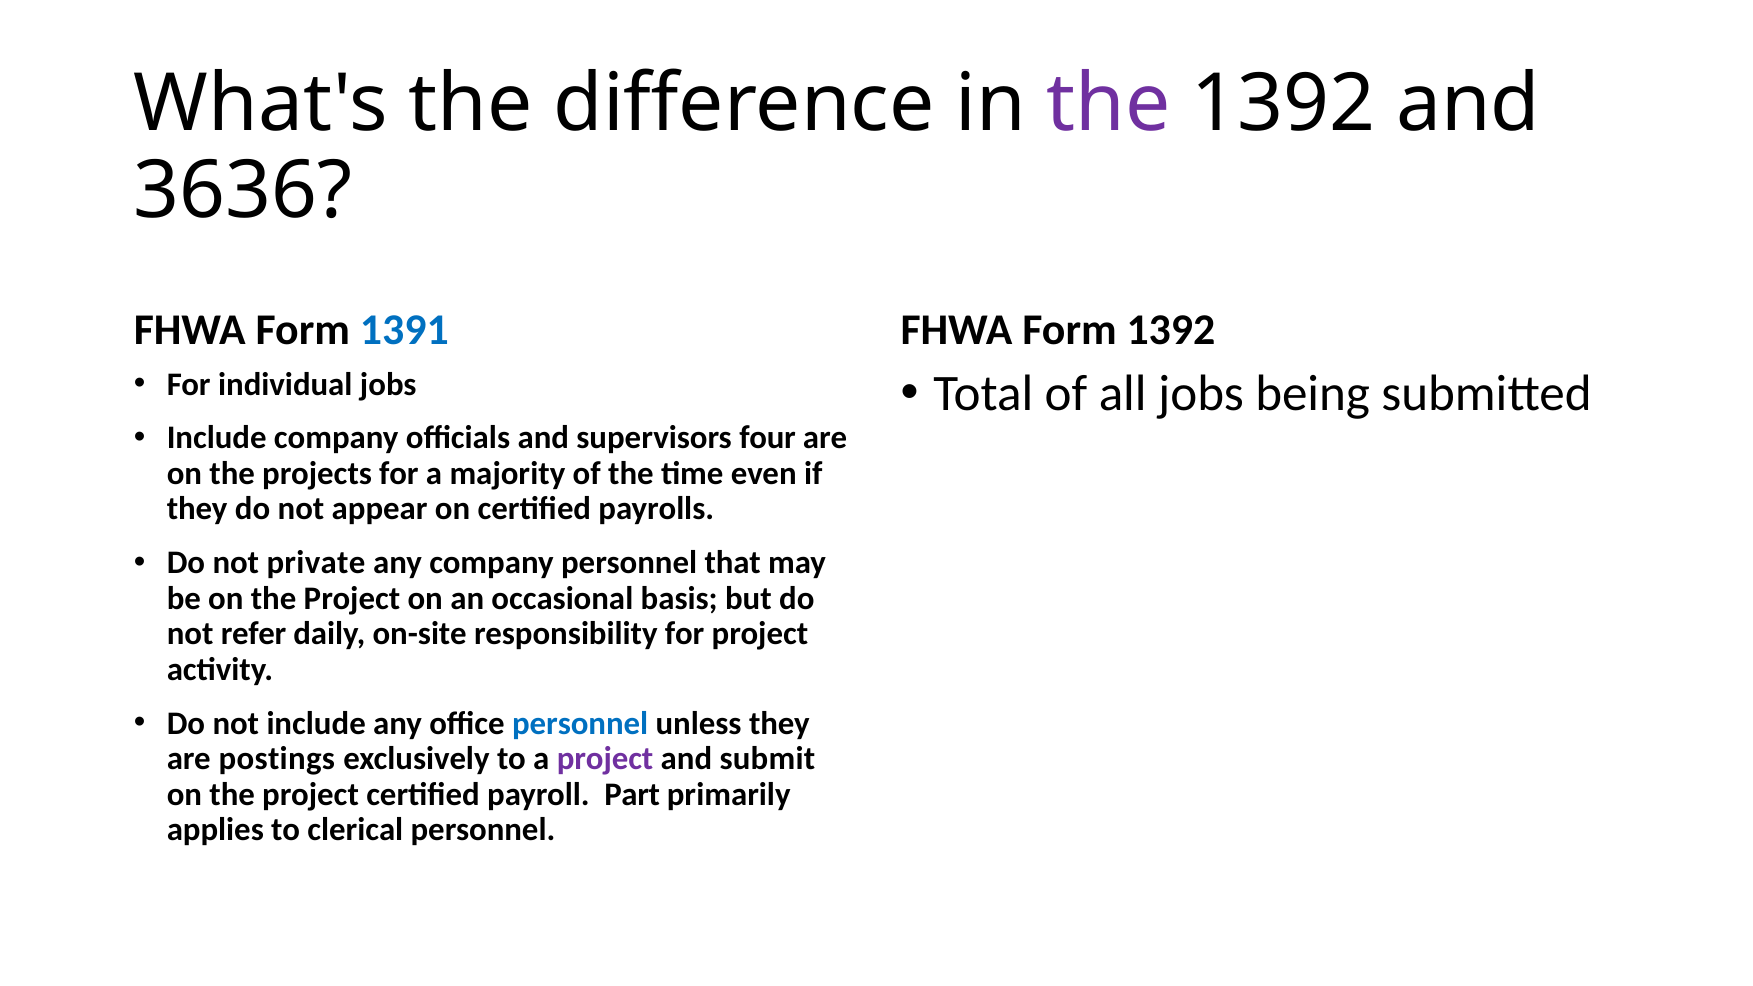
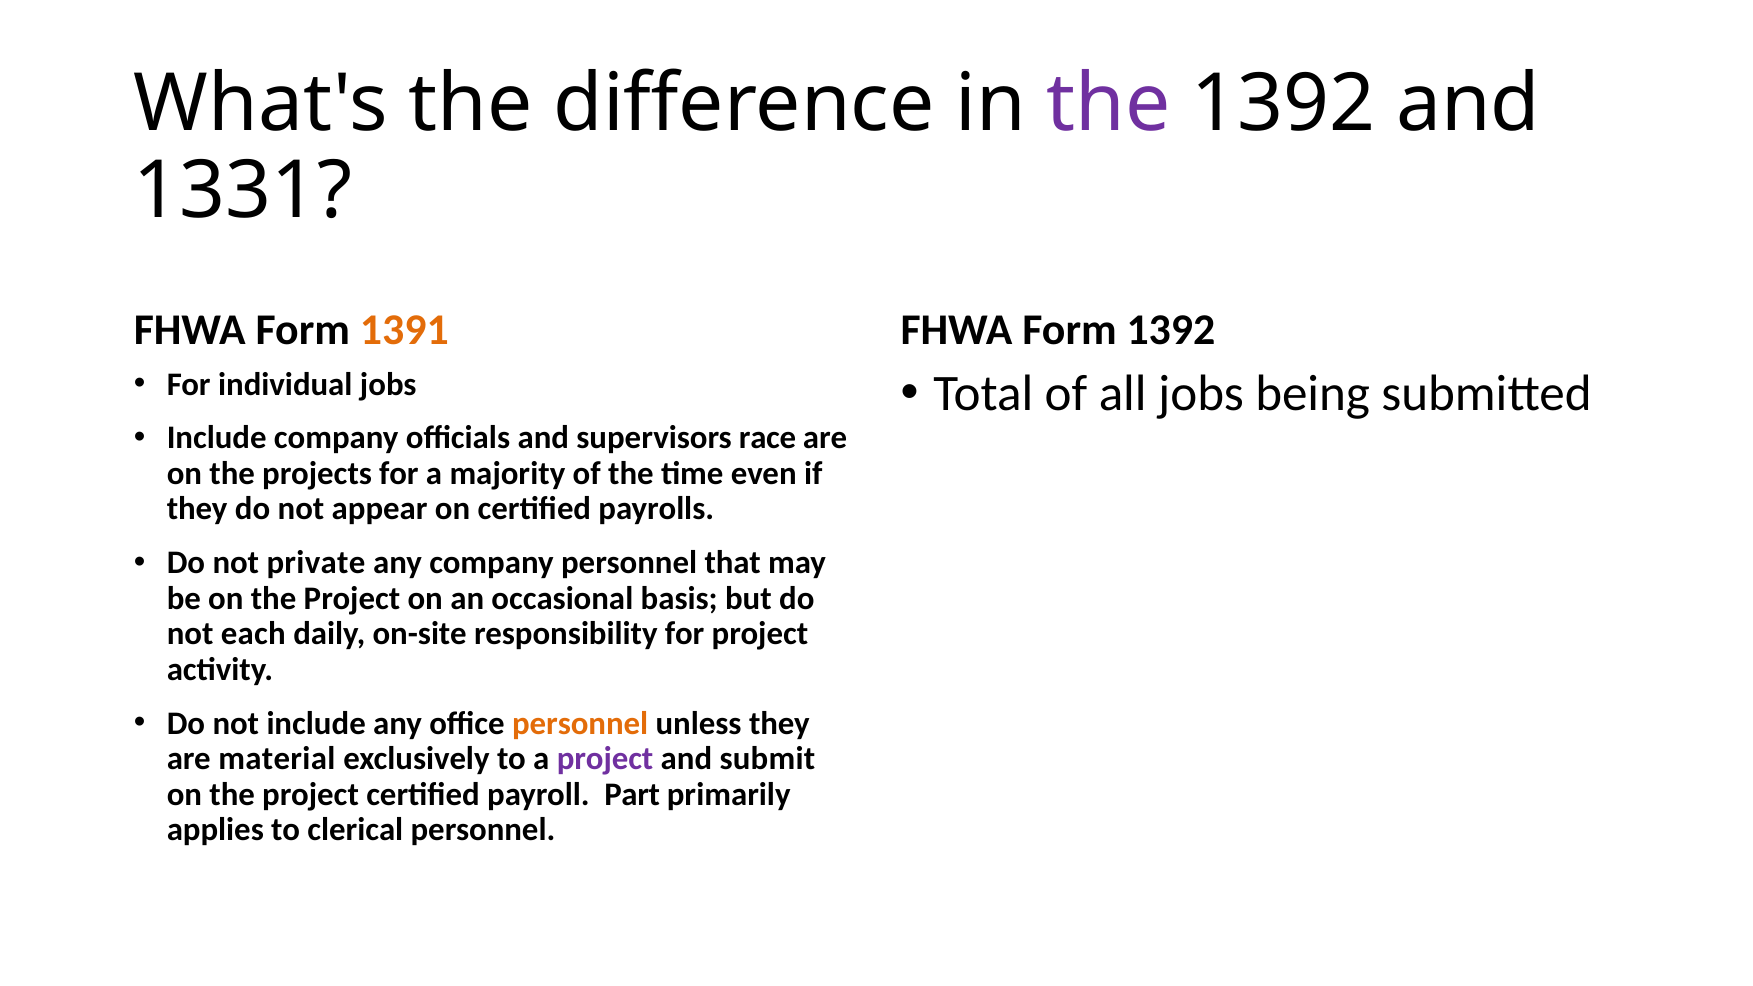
3636: 3636 -> 1331 (243, 191)
1391 colour: blue -> orange (404, 330)
four: four -> race (768, 438)
refer: refer -> each (253, 634)
personnel colour: blue -> orange (580, 723)
postings: postings -> material (277, 759)
